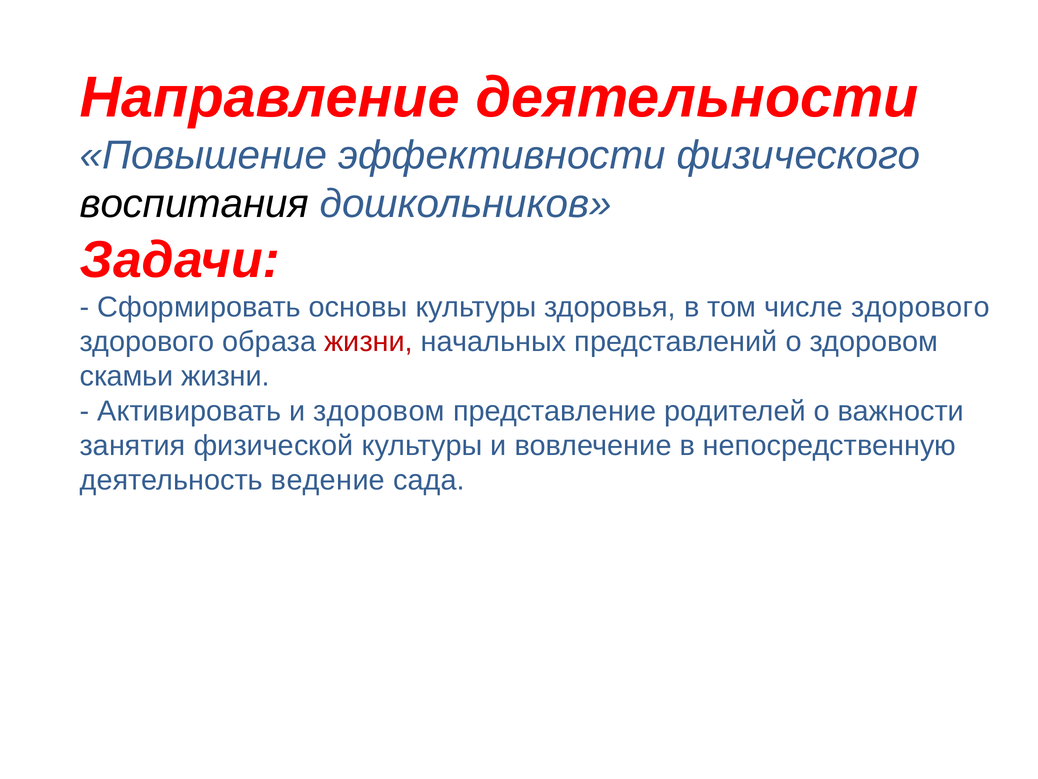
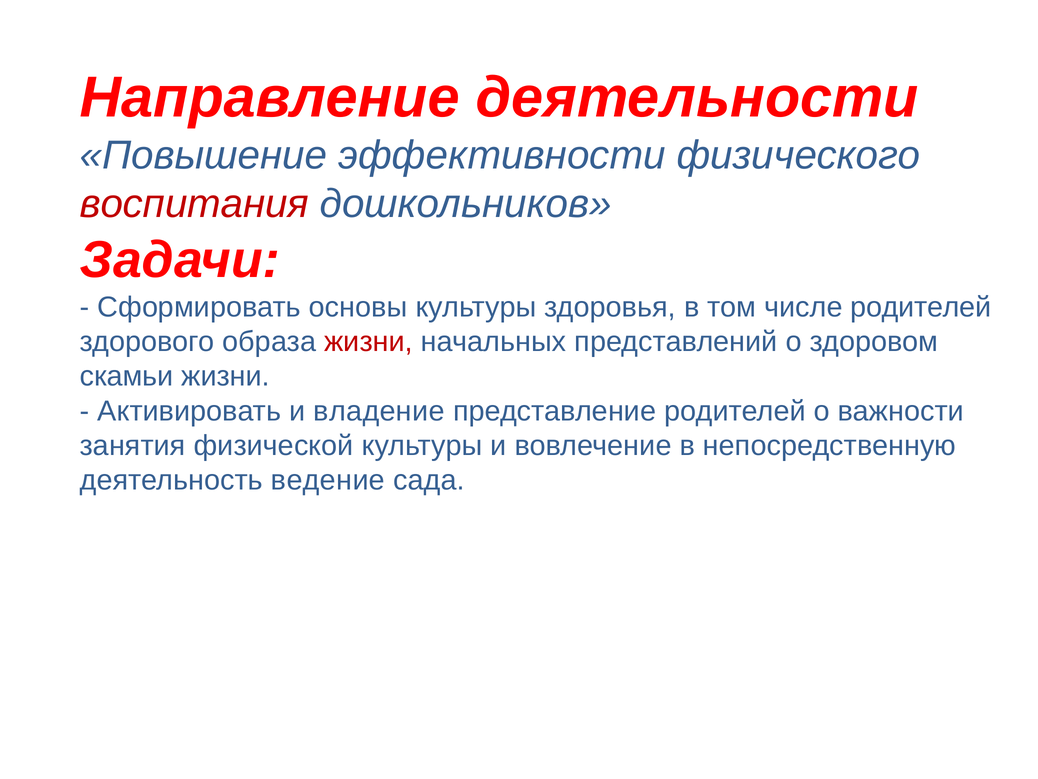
воспитания colour: black -> red (194, 204)
числе здорового: здорового -> родителей (921, 307)
и здоровом: здоровом -> владение (379, 411)
